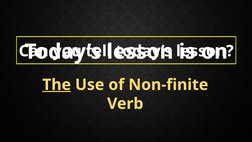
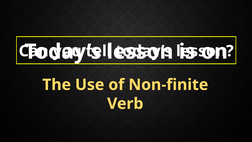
The underline: present -> none (57, 85)
